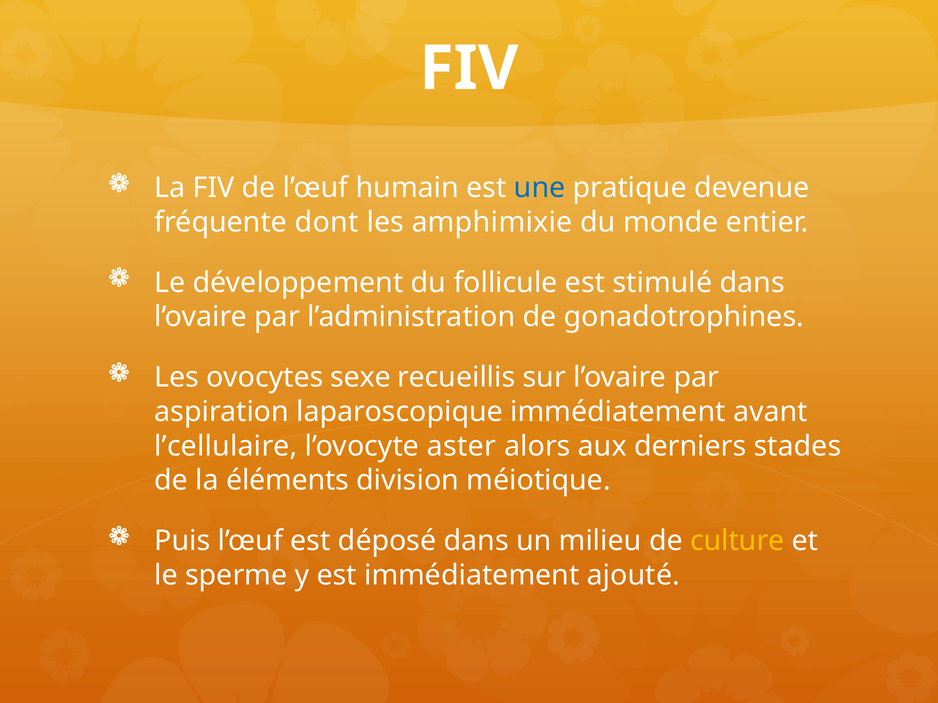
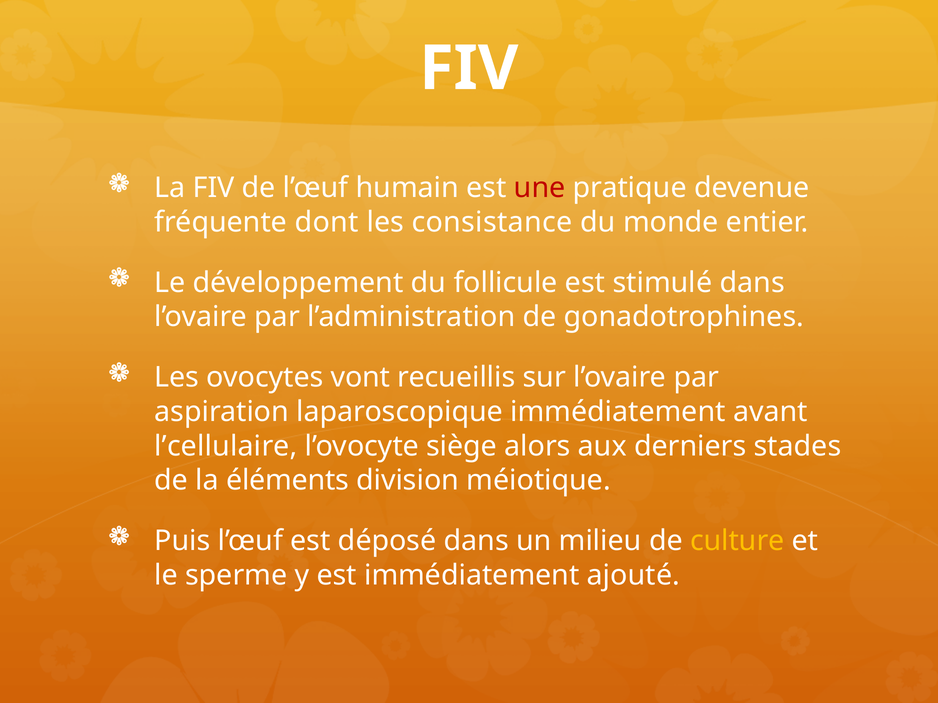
une colour: blue -> red (540, 188)
amphimixie: amphimixie -> consistance (492, 222)
sexe: sexe -> vont (360, 378)
aster: aster -> siège (462, 446)
